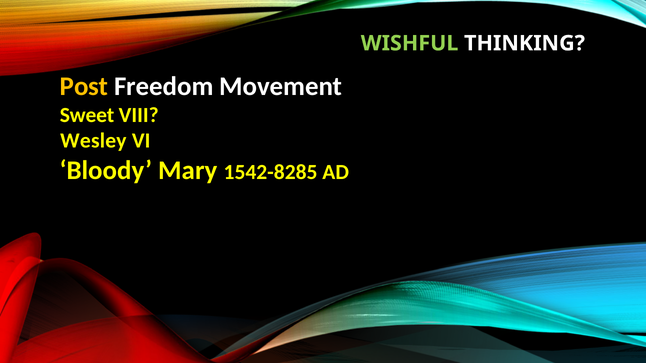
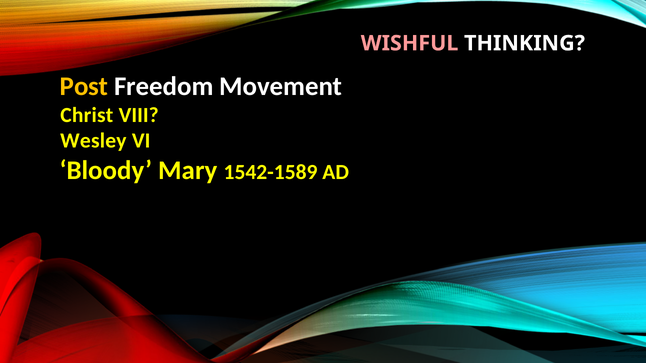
WISHFUL colour: light green -> pink (410, 43)
Sweet: Sweet -> Christ (87, 115)
1542-8285: 1542-8285 -> 1542-1589 (271, 172)
